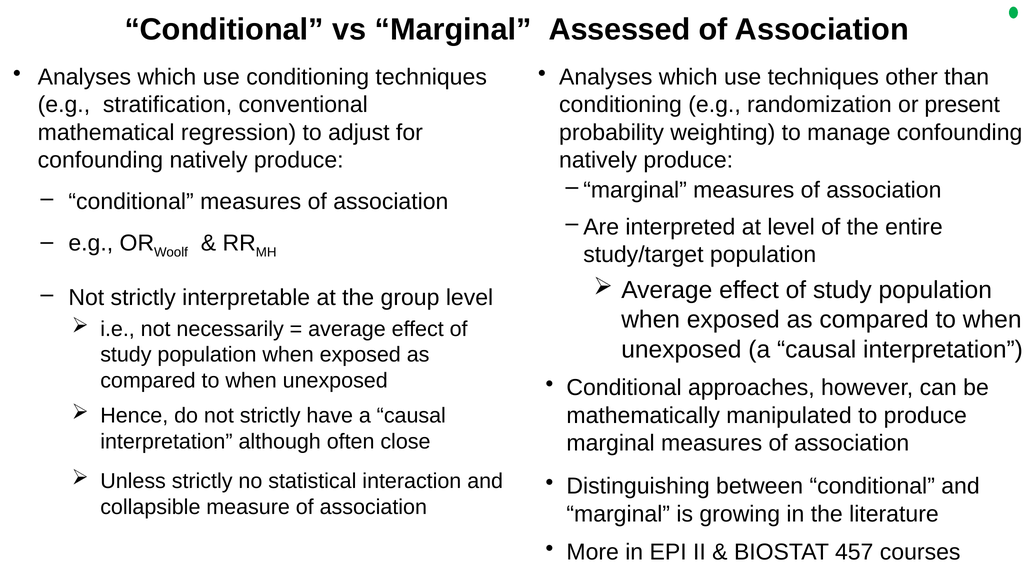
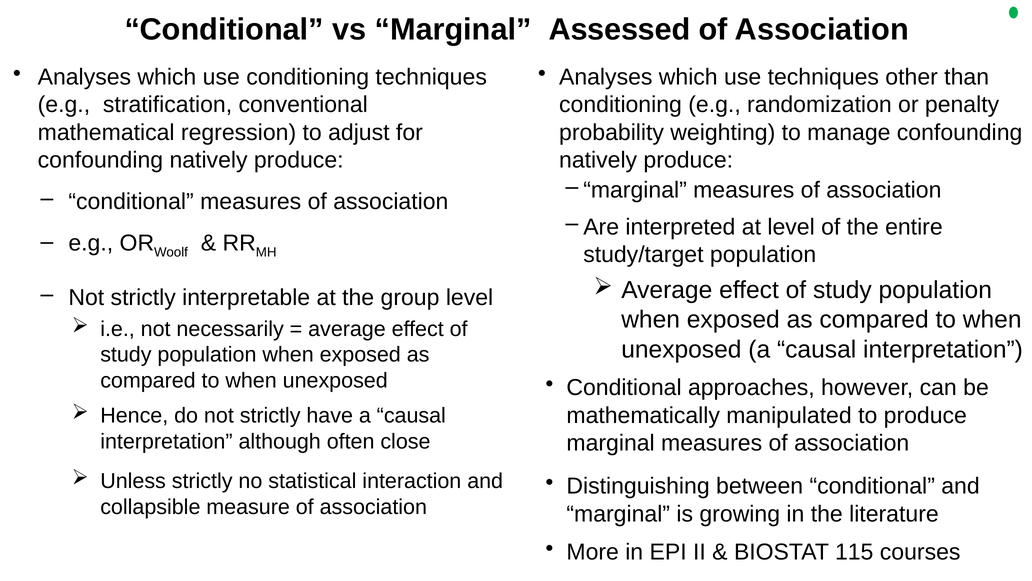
present: present -> penalty (962, 105)
457: 457 -> 115 (854, 552)
